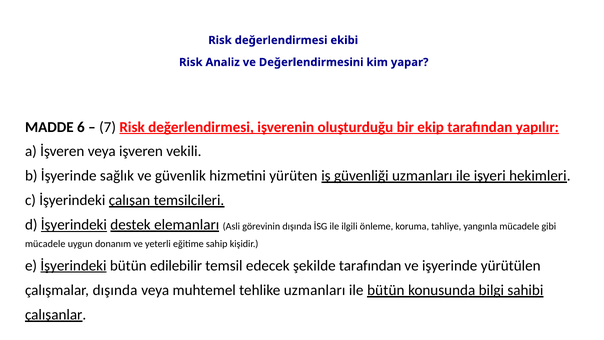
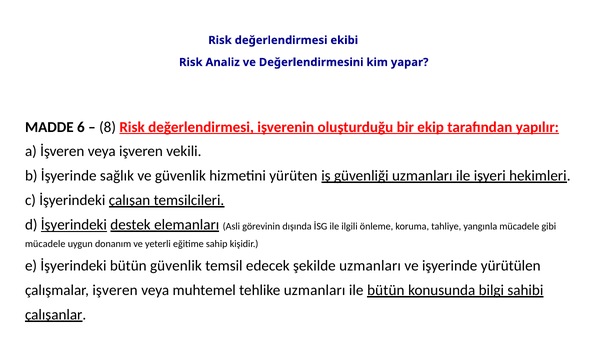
7: 7 -> 8 (108, 127)
İşyerindeki underline: present -> none (74, 265)
bütün edilebilir: edilebilir -> güvenlik (176, 265)
şekilde tarafından: tarafından -> uzmanları (370, 265)
çalışmalar dışında: dışında -> işveren (115, 290)
